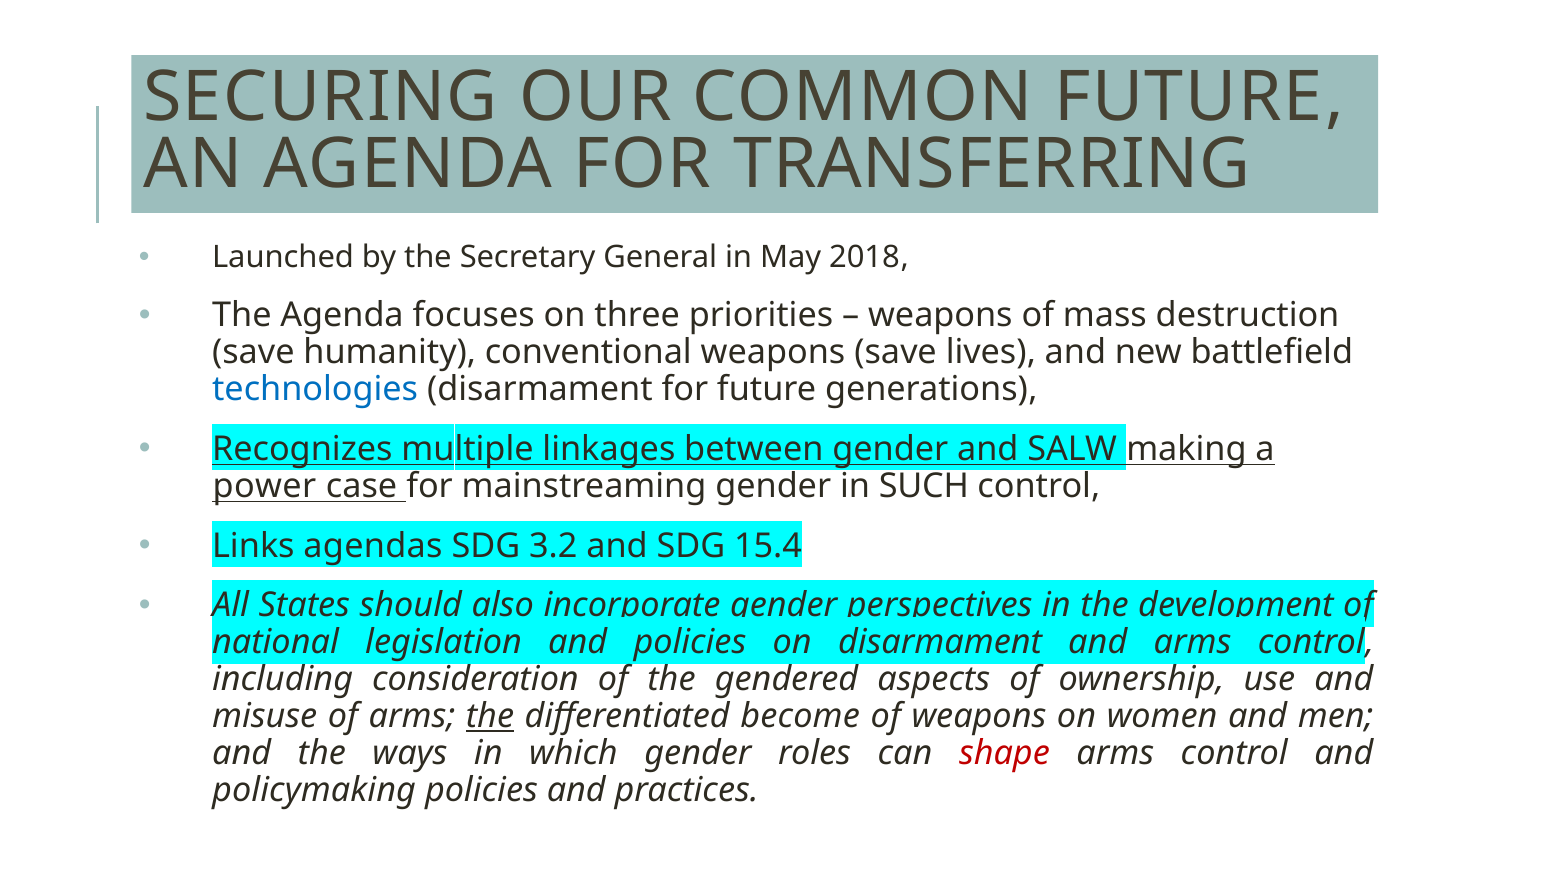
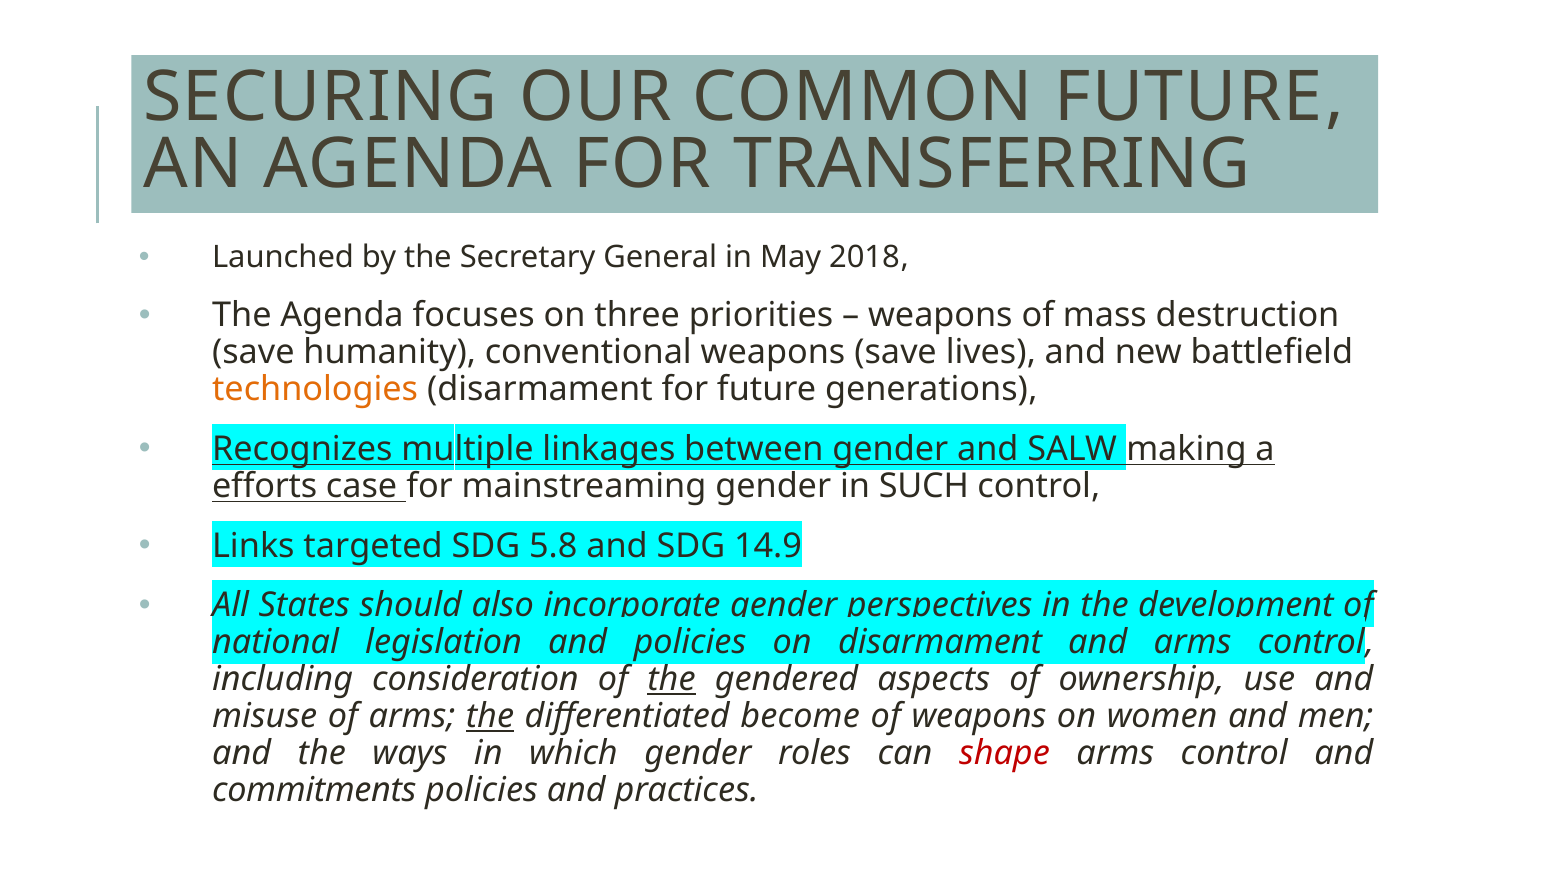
technologies colour: blue -> orange (315, 389)
power: power -> efforts (265, 486)
agendas: agendas -> targeted (373, 546)
3.2: 3.2 -> 5.8 (553, 546)
15.4: 15.4 -> 14.9 (768, 546)
the underline: none -> present (672, 679)
policymaking: policymaking -> commitments (314, 790)
